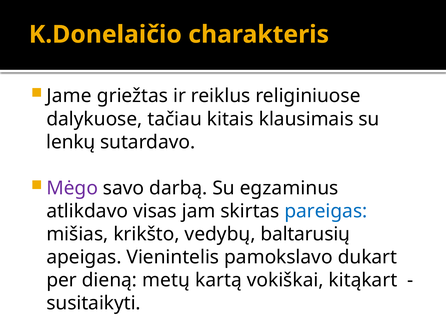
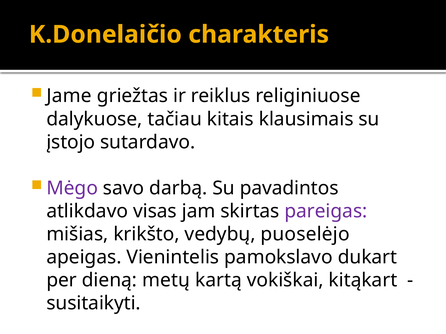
lenkų: lenkų -> įstojo (71, 142)
egzaminus: egzaminus -> pavadintos (289, 188)
pareigas colour: blue -> purple (326, 211)
baltarusių: baltarusių -> puoselėjo (305, 234)
